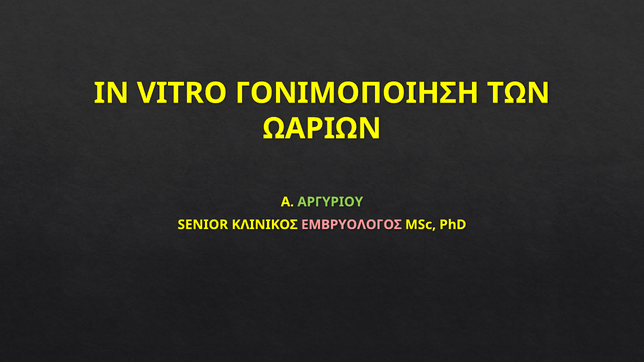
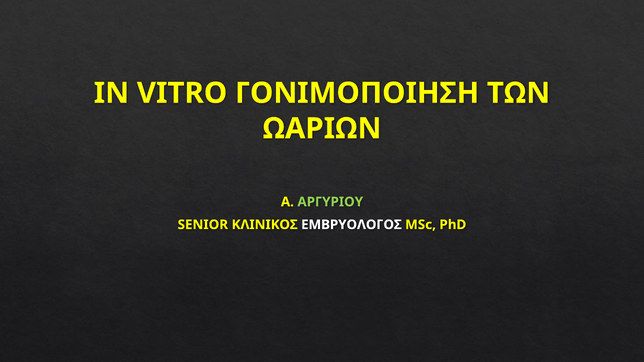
ΕΜΒΡΥΟΛΟΓΟΣ colour: pink -> white (351, 225)
